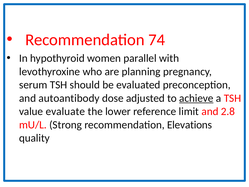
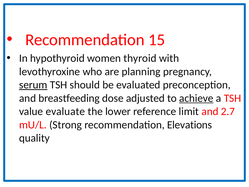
74: 74 -> 15 (157, 40)
parallel: parallel -> thyroid (140, 58)
serum underline: none -> present (33, 85)
autoantibody: autoantibody -> breastfeeding (69, 98)
2.8: 2.8 -> 2.7 (228, 111)
